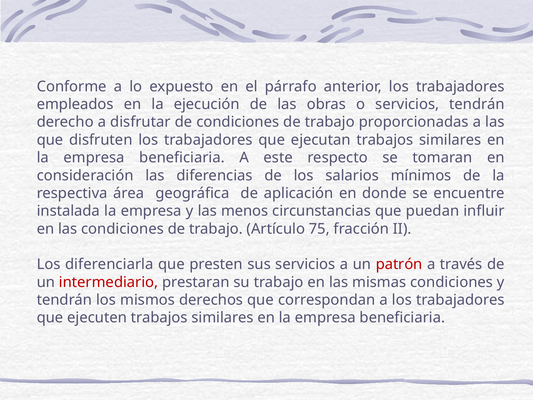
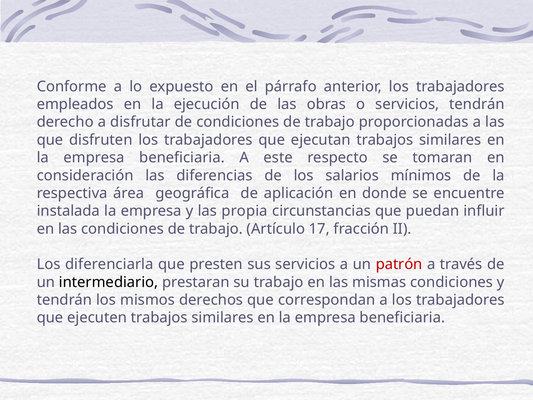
menos: menos -> propia (245, 211)
75: 75 -> 17 (319, 229)
intermediario colour: red -> black (109, 282)
